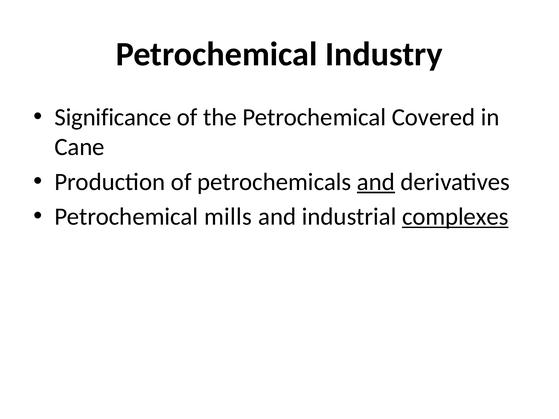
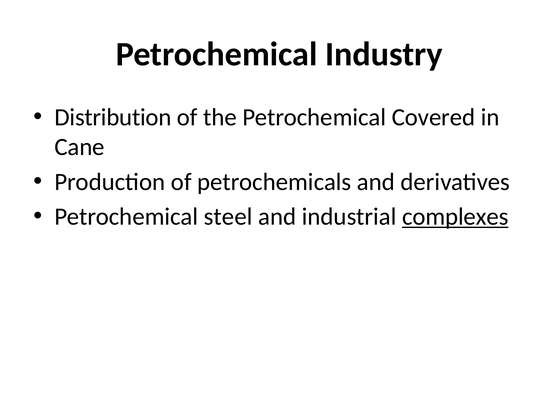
Significance: Significance -> Distribution (113, 117)
and underline: present -> none (376, 182)
mills: mills -> steel (228, 217)
